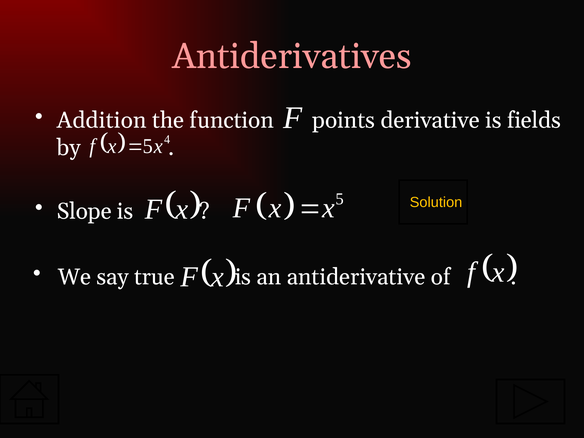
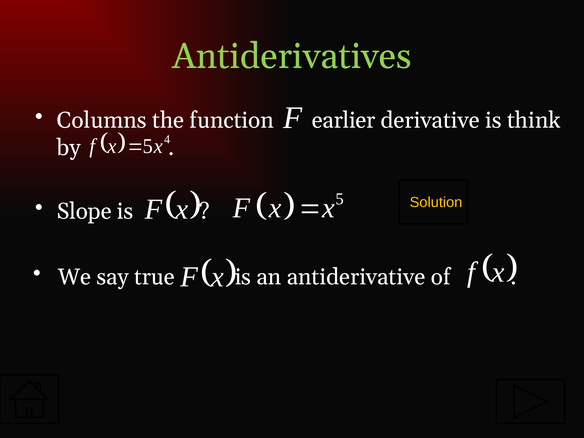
Antiderivatives colour: pink -> light green (292, 57)
Addition: Addition -> Columns (102, 120)
points: points -> earlier (344, 120)
fields: fields -> think (534, 120)
